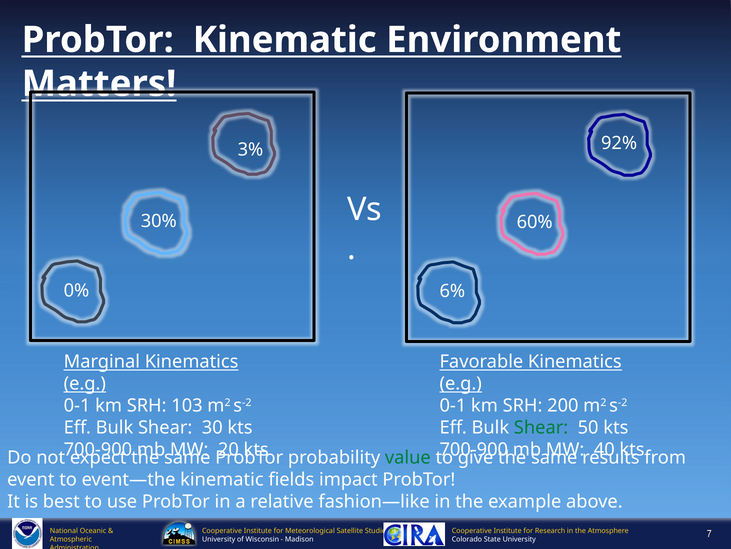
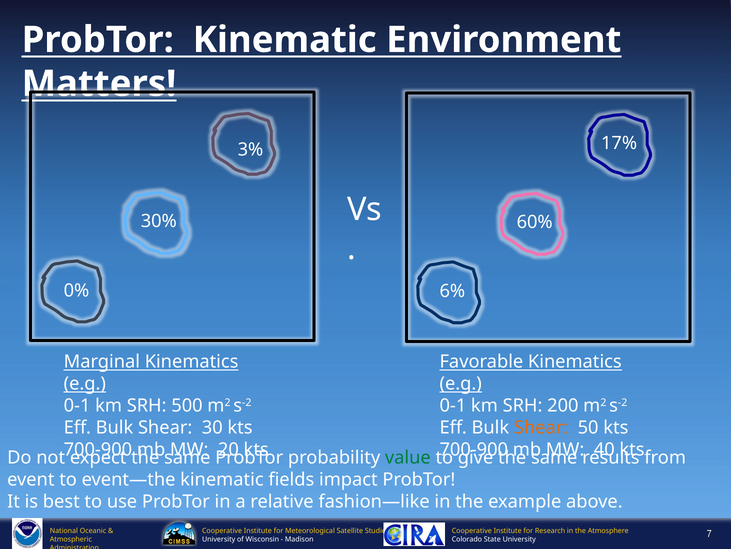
92%: 92% -> 17% (619, 143)
103: 103 -> 500 (187, 405)
Shear colour: green -> orange (541, 427)
